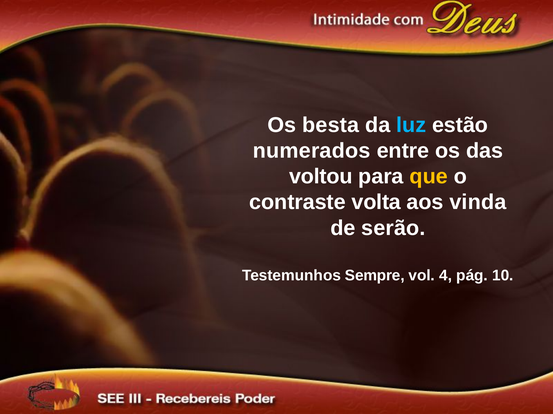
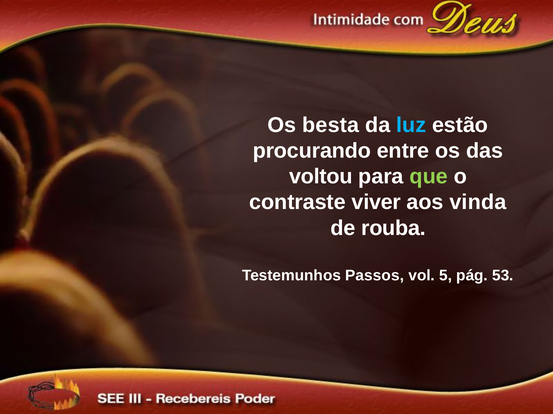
numerados: numerados -> procurando (312, 151)
que colour: yellow -> light green (429, 177)
volta: volta -> viver (376, 203)
serão: serão -> rouba (394, 228)
Sempre: Sempre -> Passos (375, 276)
4: 4 -> 5 (446, 276)
10: 10 -> 53 (503, 276)
